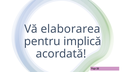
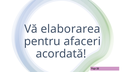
implică: implică -> afaceri (82, 41)
